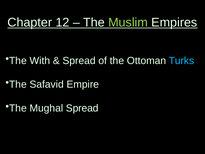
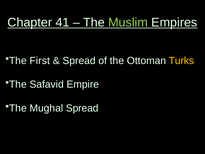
12: 12 -> 41 (62, 22)
With: With -> First (40, 61)
Turks colour: light blue -> yellow (181, 61)
